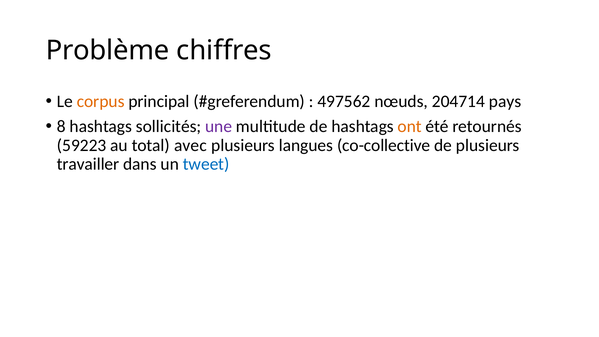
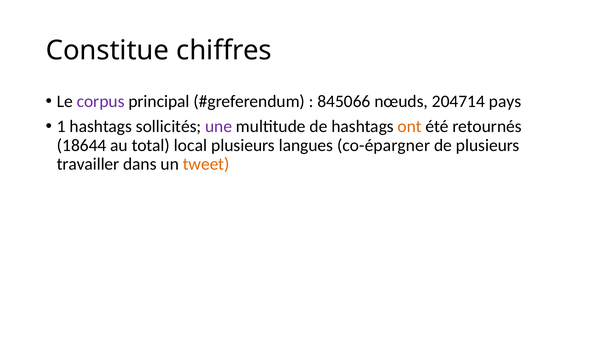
Problème: Problème -> Constitue (107, 50)
corpus colour: orange -> purple (101, 101)
497562: 497562 -> 845066 (344, 101)
8: 8 -> 1 (61, 126)
59223: 59223 -> 18644 (82, 145)
avec: avec -> local (190, 145)
co-collective: co-collective -> co-épargner (384, 145)
tweet colour: blue -> orange (206, 164)
